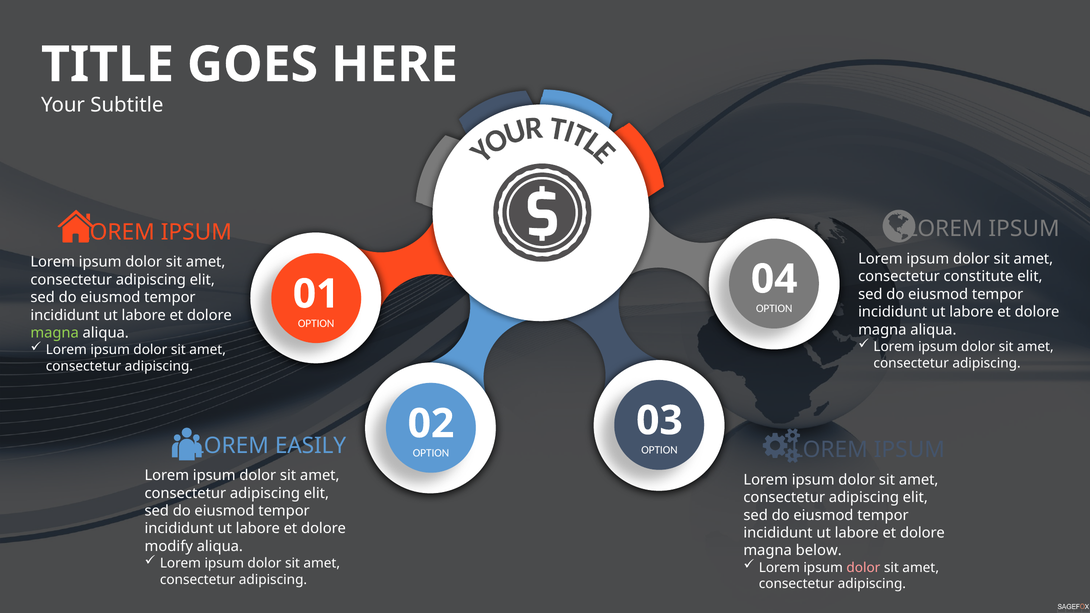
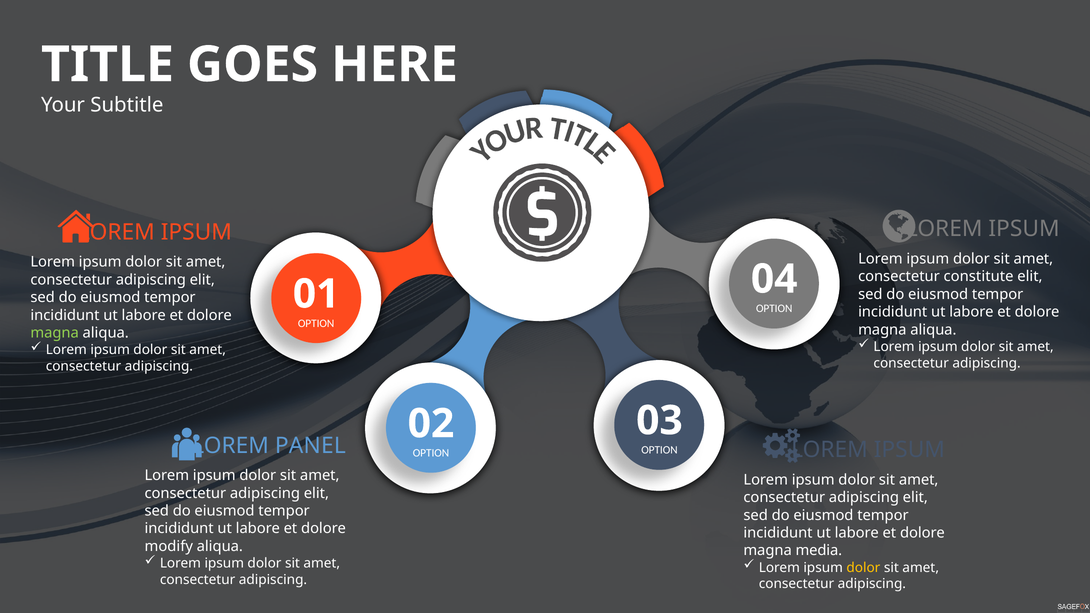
EASILY: EASILY -> PANEL (310, 446)
below: below -> media (819, 551)
dolor colour: pink -> yellow (863, 568)
